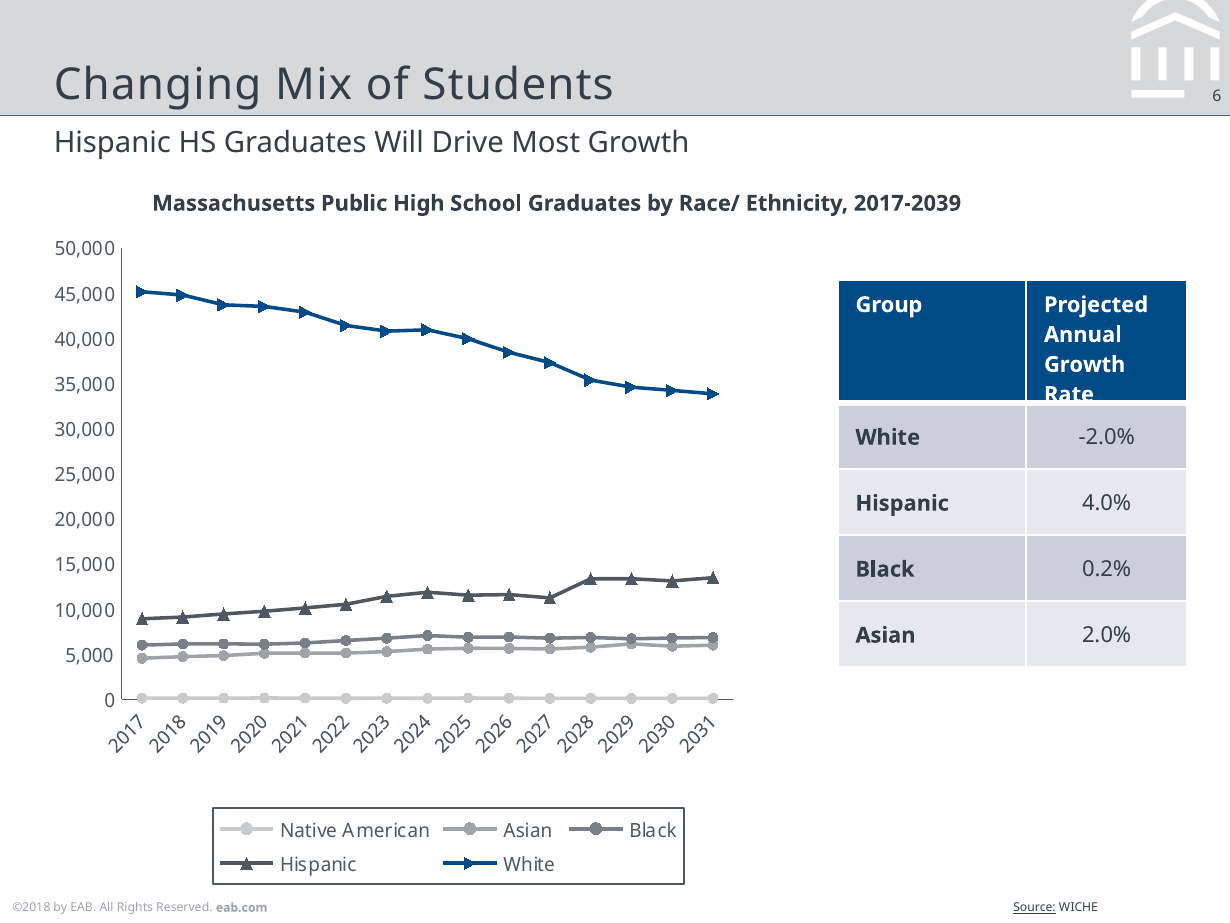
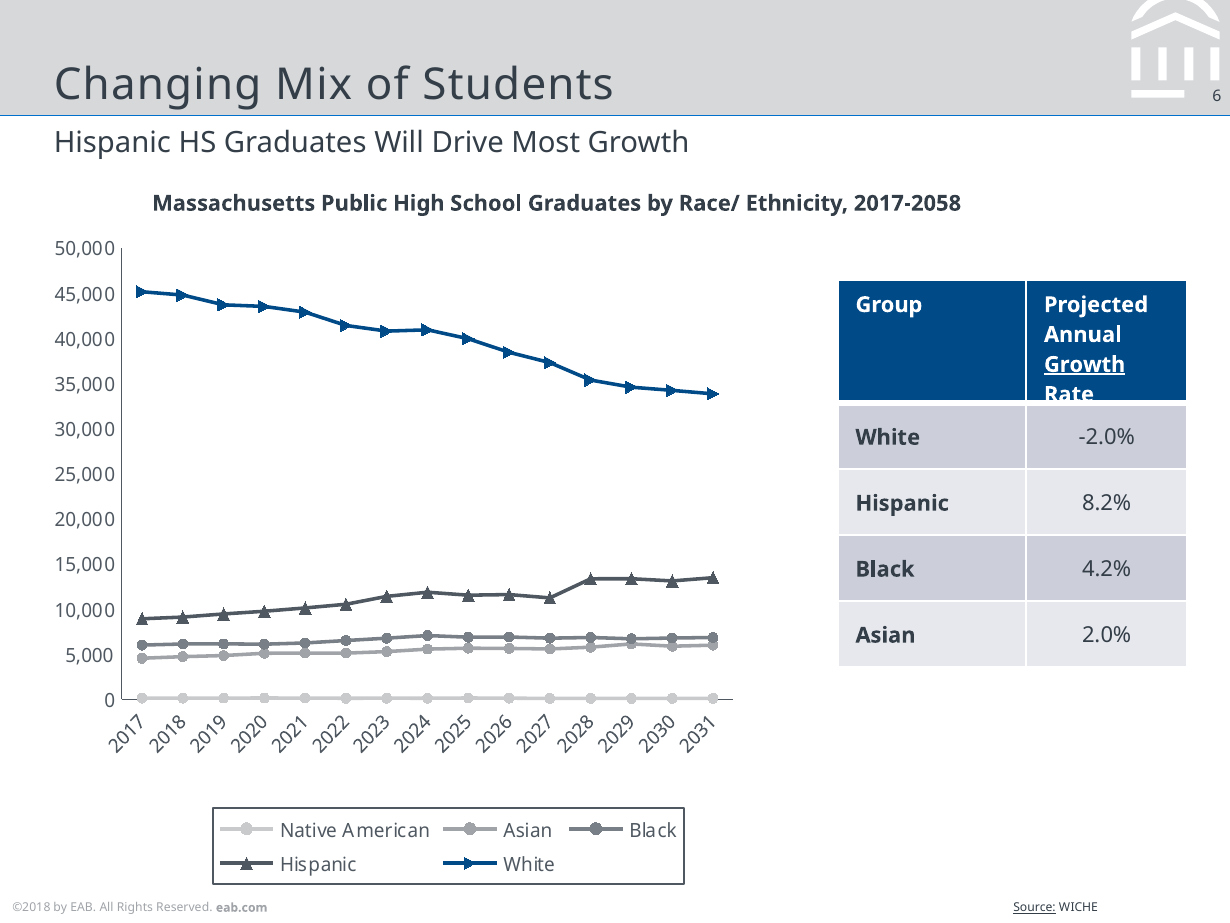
2017-2039: 2017-2039 -> 2017-2058 (907, 203)
Growth underline: none -> present (1085, 364)
4.0%: 4.0% -> 8.2% (1107, 503)
0.2%: 0.2% -> 4.2% (1107, 569)
